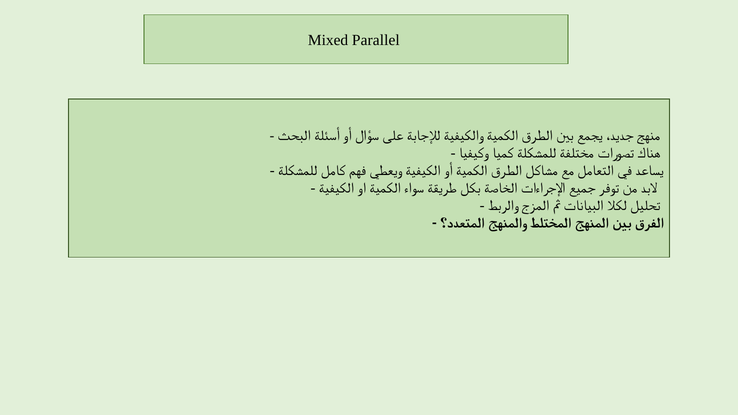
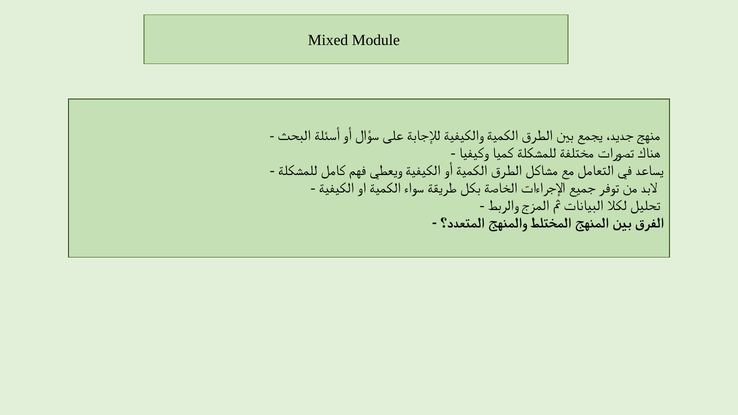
Parallel: Parallel -> Module (376, 40)
